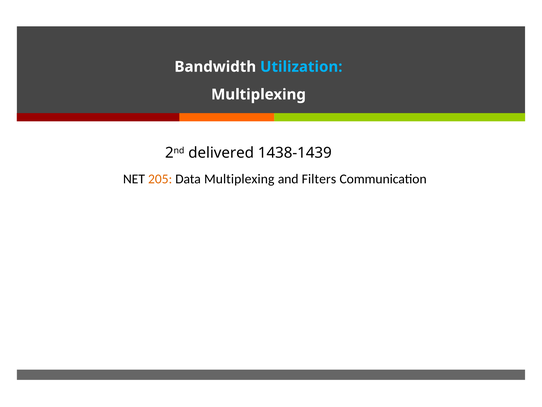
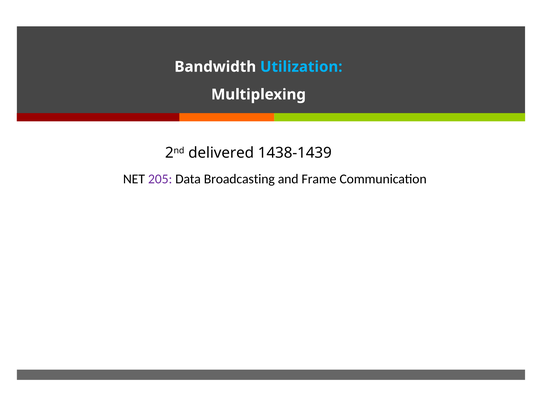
205 colour: orange -> purple (160, 179)
Data Multiplexing: Multiplexing -> Broadcasting (239, 179)
Filters: Filters -> Frame (319, 179)
